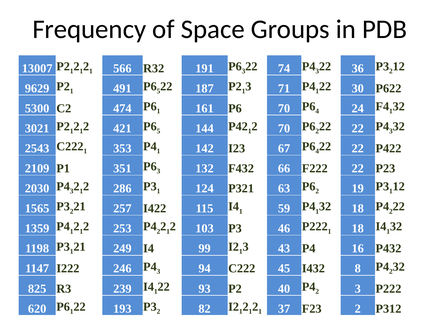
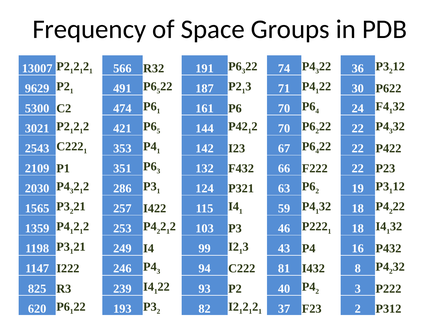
45: 45 -> 81 (284, 269)
